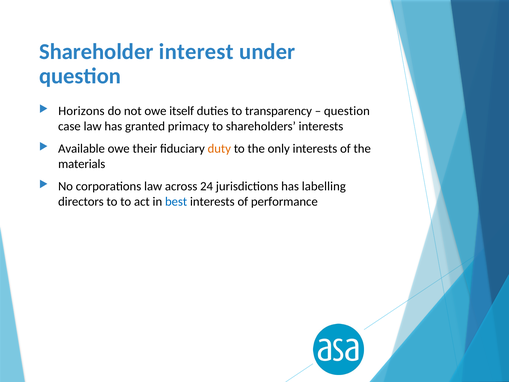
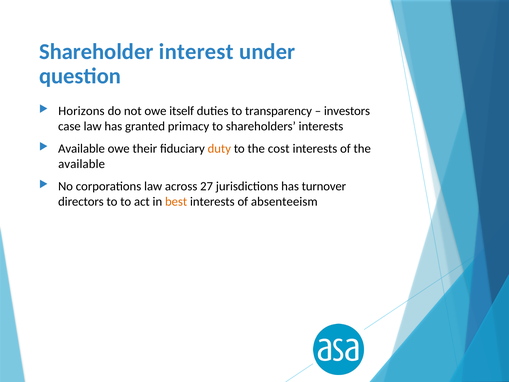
question: question -> investors (347, 111)
only: only -> cost (279, 149)
materials: materials -> available (82, 164)
24: 24 -> 27 (207, 186)
labelling: labelling -> turnover (324, 186)
best colour: blue -> orange (176, 201)
performance: performance -> absenteeism (284, 201)
